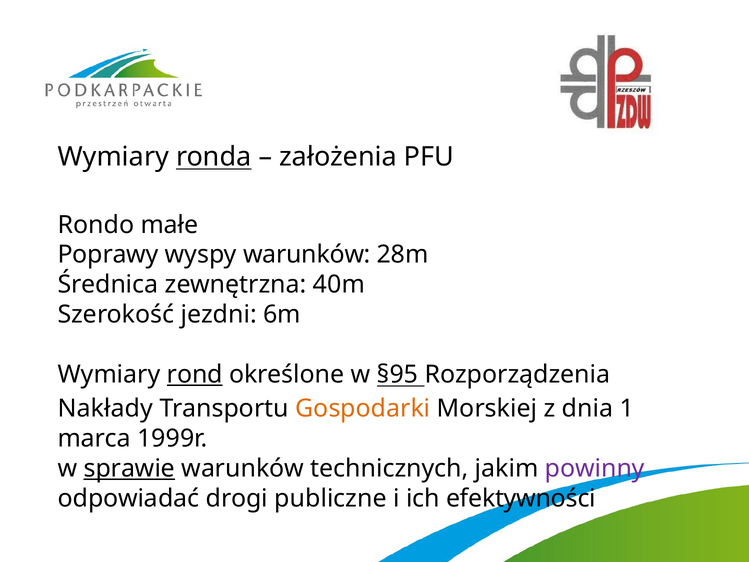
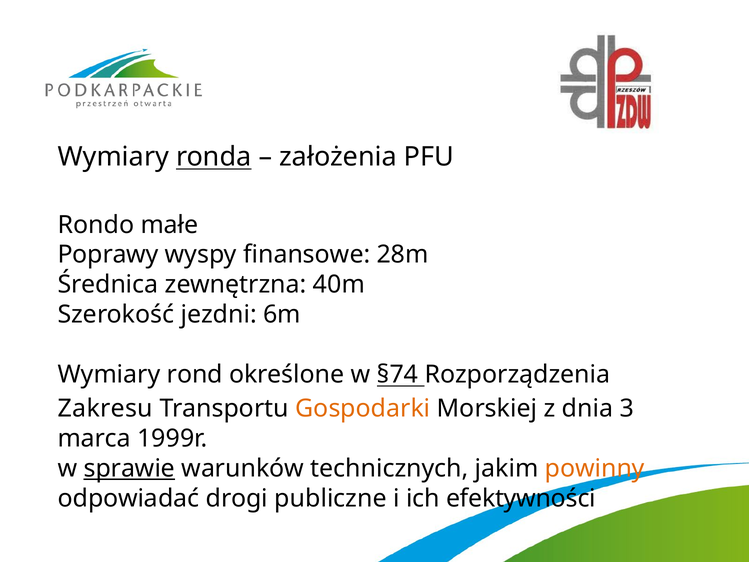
wyspy warunków: warunków -> finansowe (307, 255)
rond underline: present -> none (195, 374)
§95: §95 -> §74 (398, 374)
Nakłady: Nakłady -> Zakresu (105, 409)
1: 1 -> 3 (627, 409)
powinny colour: purple -> orange (595, 468)
